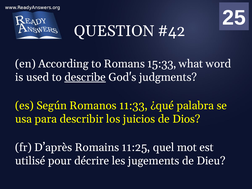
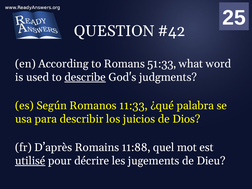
15:33: 15:33 -> 51:33 (162, 64)
11:25: 11:25 -> 11:88 (136, 147)
utilisé underline: none -> present (30, 161)
